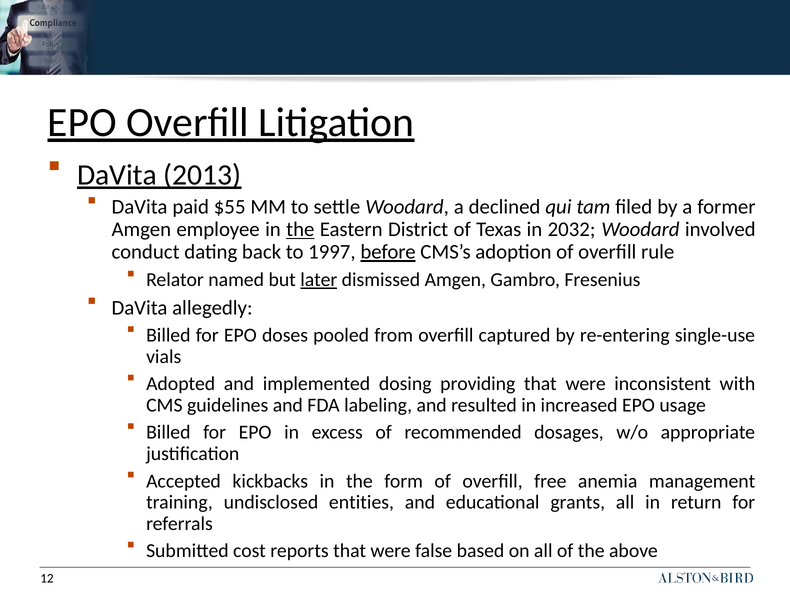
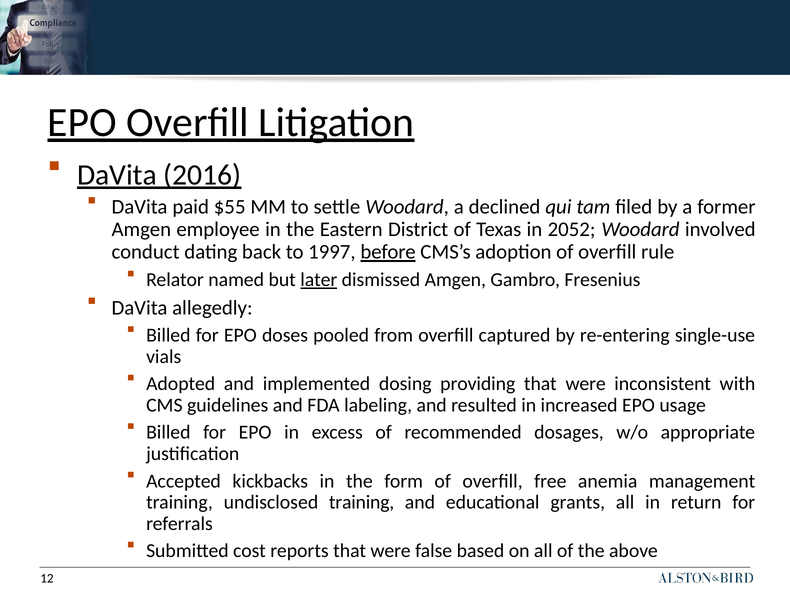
2013: 2013 -> 2016 (202, 175)
the underline: present -> none (300, 230)
2032: 2032 -> 2052 (572, 230)
undisclosed entities: entities -> training (362, 503)
